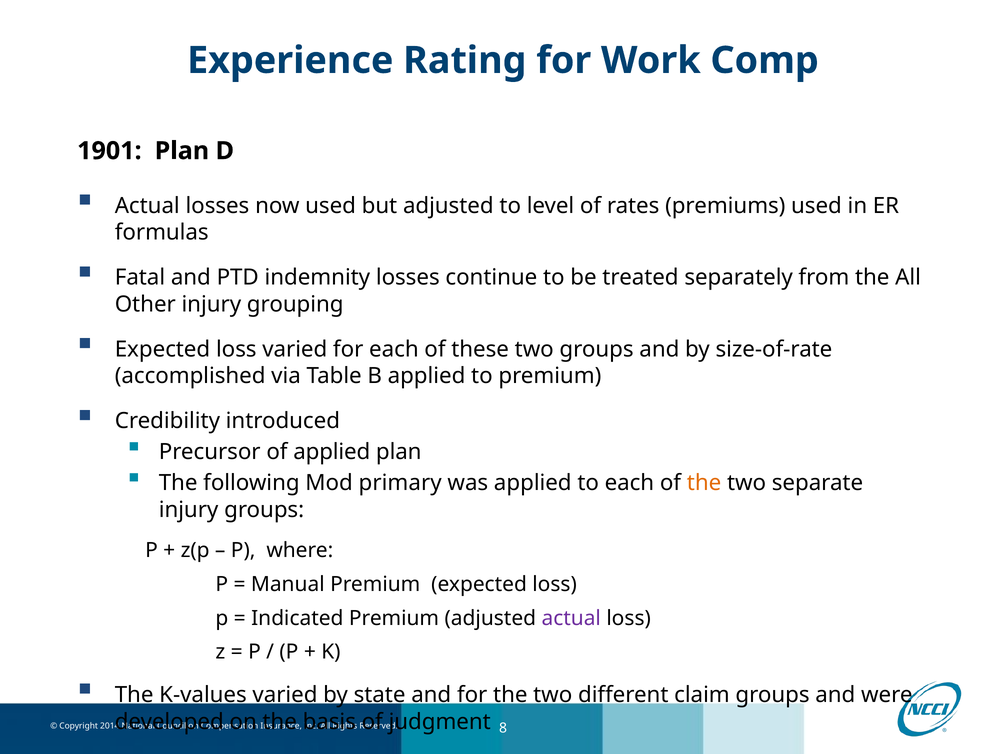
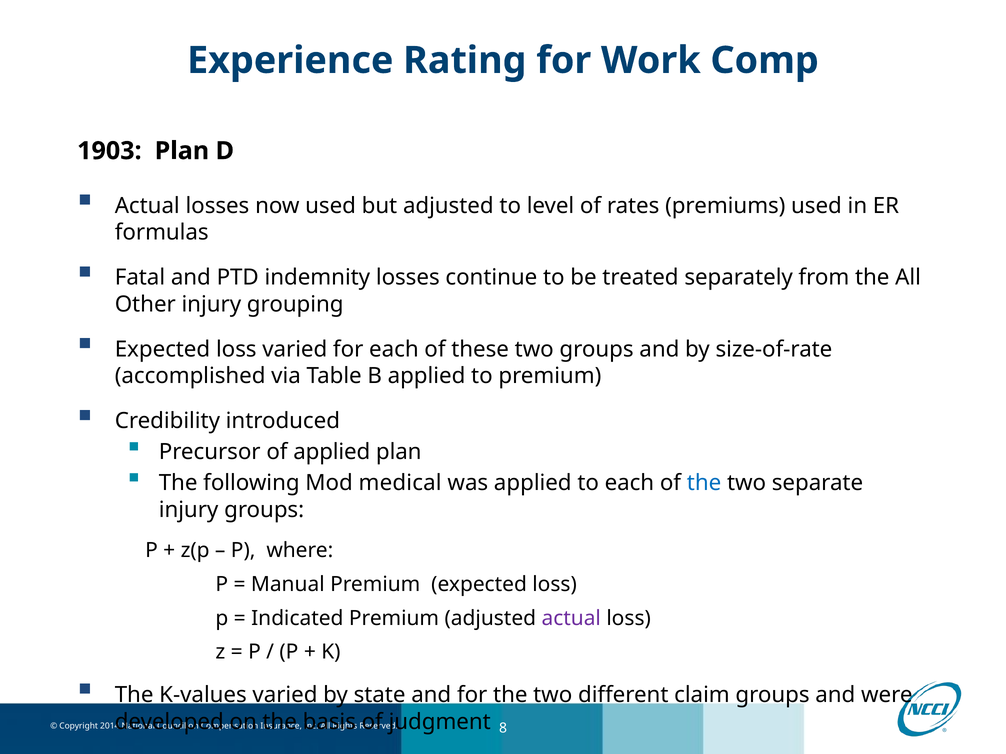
1901: 1901 -> 1903 (109, 151)
primary: primary -> medical (400, 483)
the colour: orange -> blue (704, 483)
